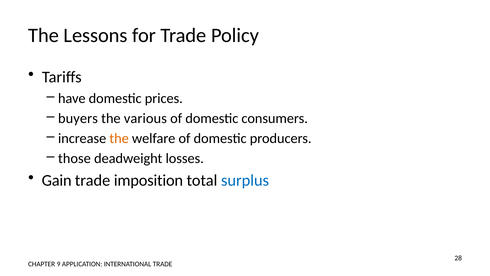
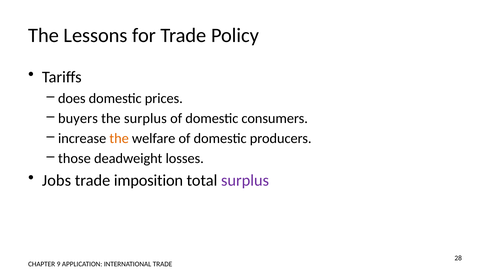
have: have -> does (72, 98)
the various: various -> surplus (145, 118)
Gain: Gain -> Jobs (57, 180)
surplus colour: blue -> purple (245, 180)
